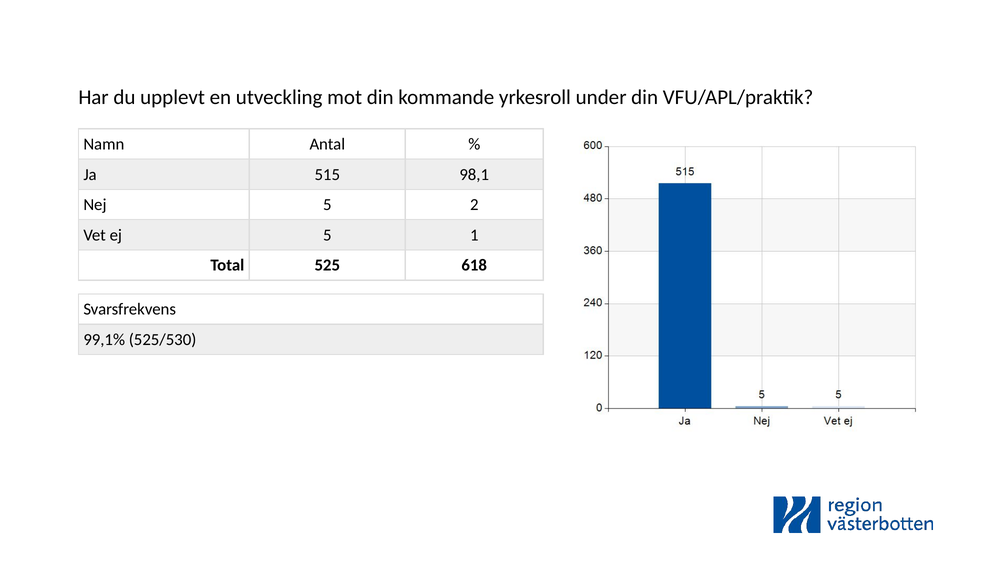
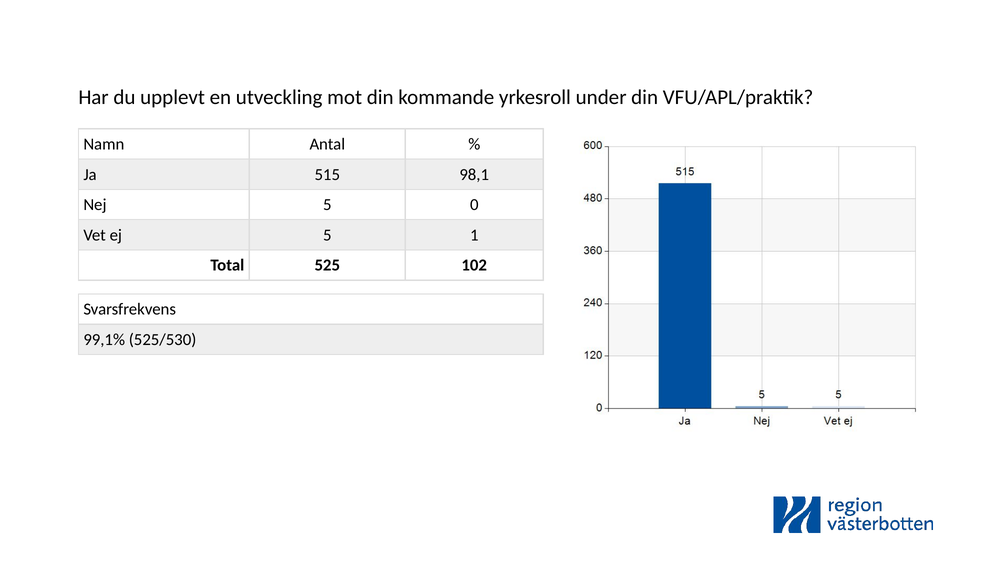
2: 2 -> 0 (474, 205)
618: 618 -> 102 (474, 265)
